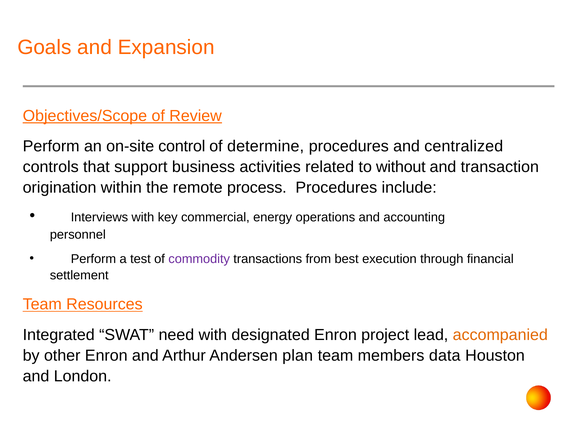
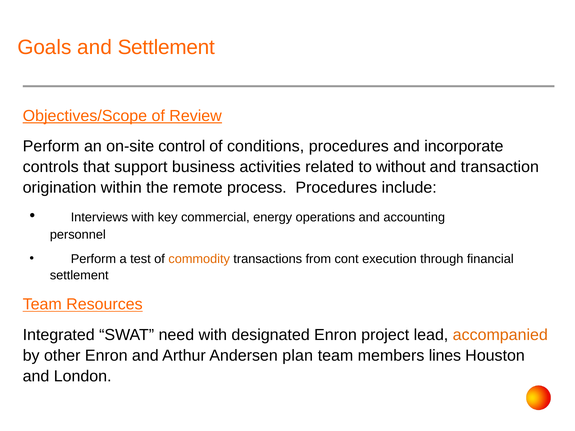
and Expansion: Expansion -> Settlement (166, 47)
determine: determine -> conditions (266, 146)
centralized: centralized -> incorporate (464, 146)
commodity colour: purple -> orange (199, 259)
best: best -> cont (347, 259)
data: data -> lines (445, 356)
